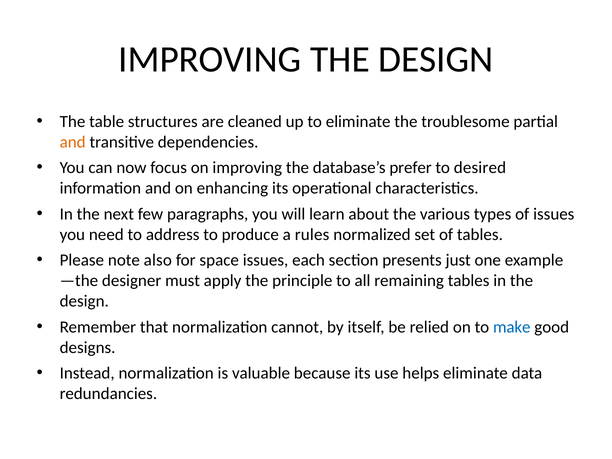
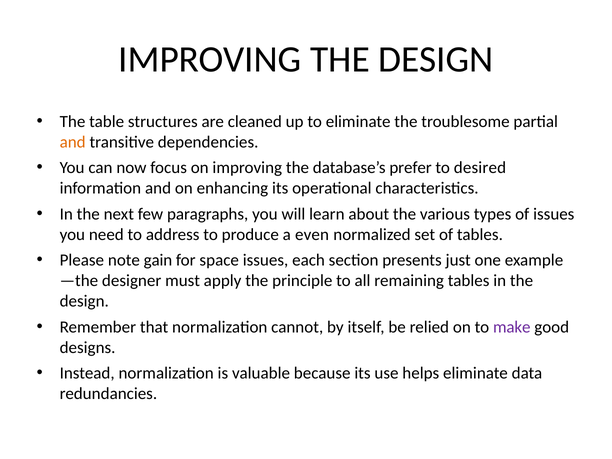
rules: rules -> even (312, 234)
also: also -> gain (158, 260)
make colour: blue -> purple (512, 327)
